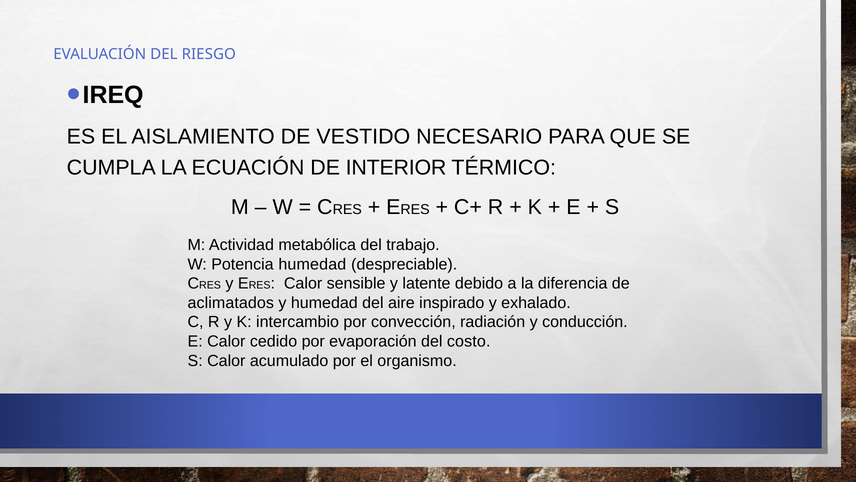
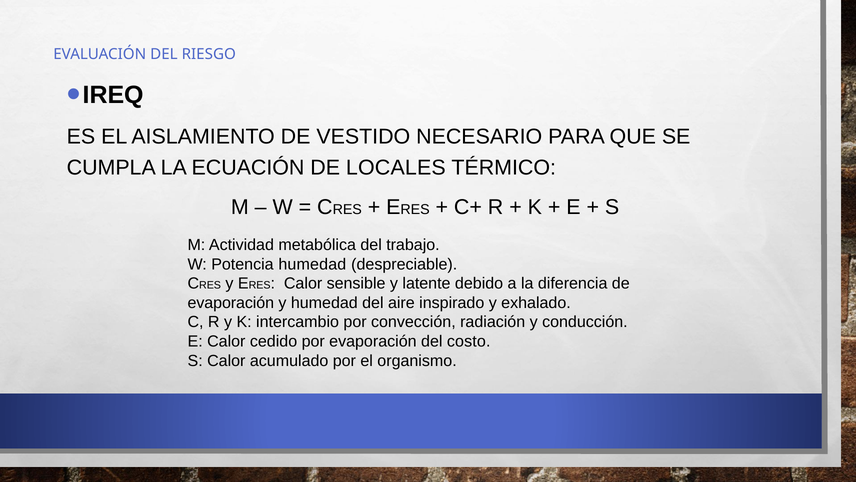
INTERIOR: INTERIOR -> LOCALES (396, 167)
aclimatados: aclimatados -> evaporación (231, 303)
